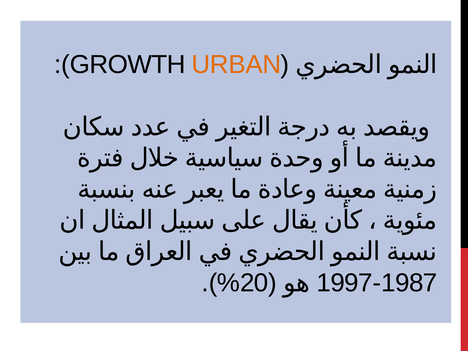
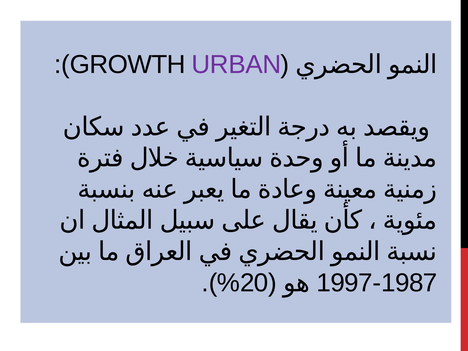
URBAN colour: orange -> purple (236, 64)
